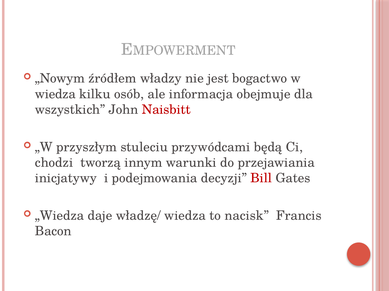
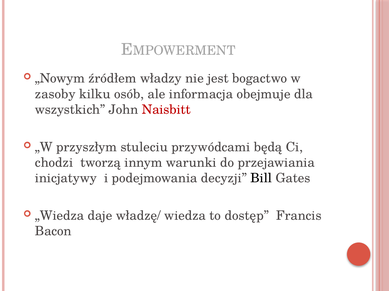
wiedza: wiedza -> zasoby (55, 94)
Bill colour: red -> black (261, 179)
nacisk: nacisk -> dostęp (247, 216)
